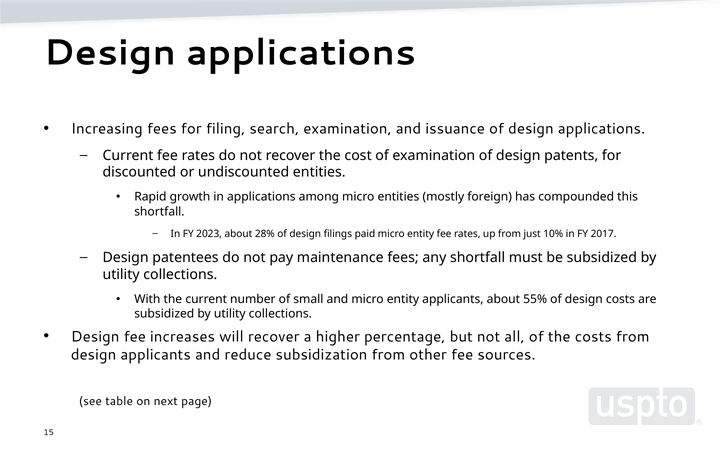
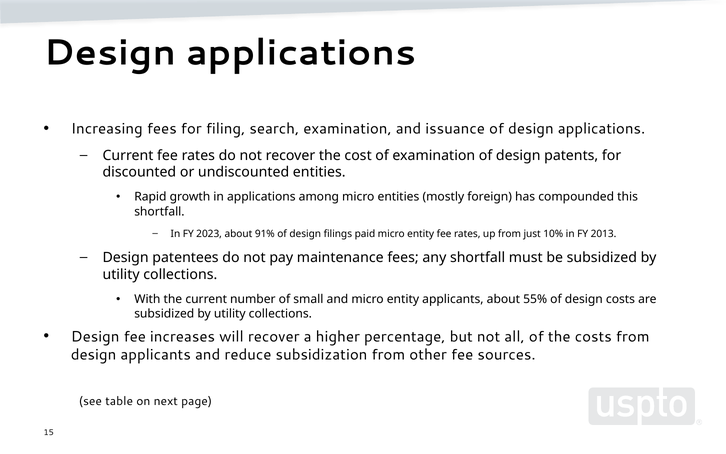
28%: 28% -> 91% (265, 234)
2017: 2017 -> 2013 (604, 234)
